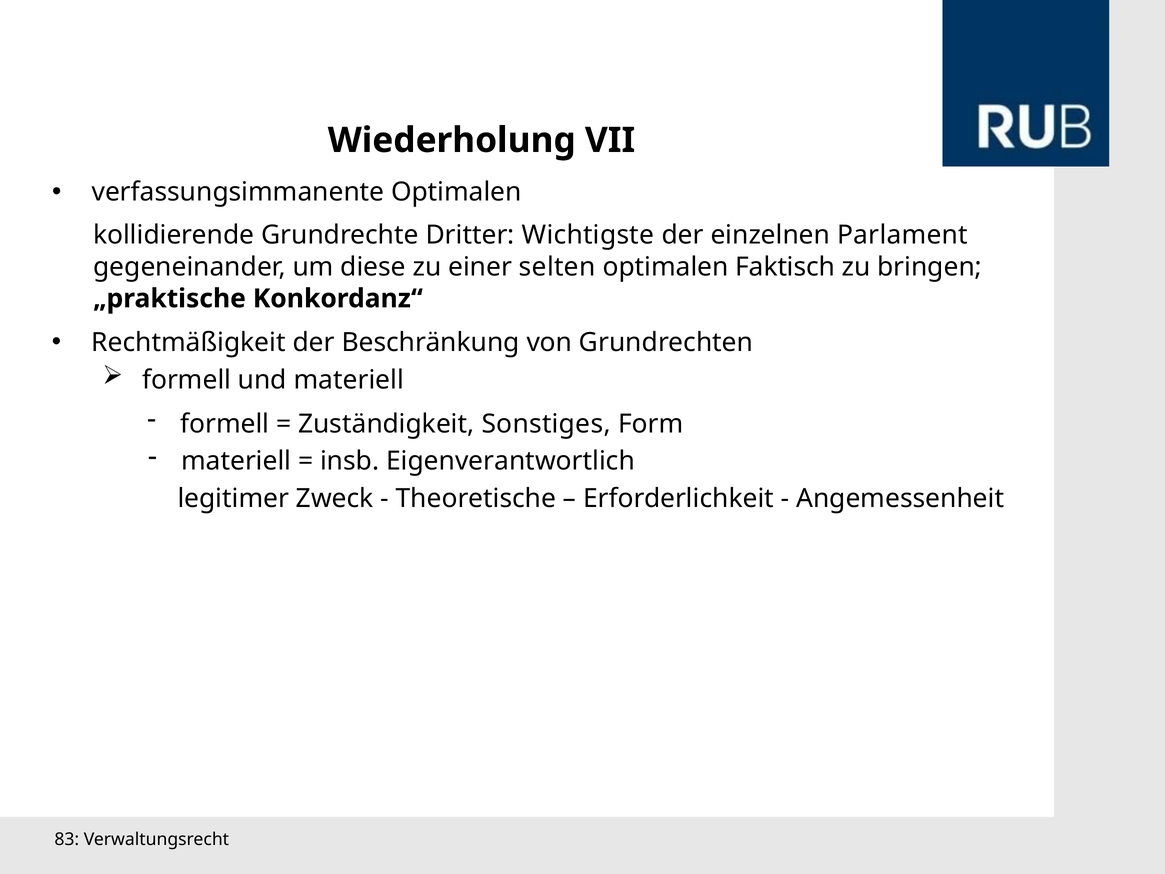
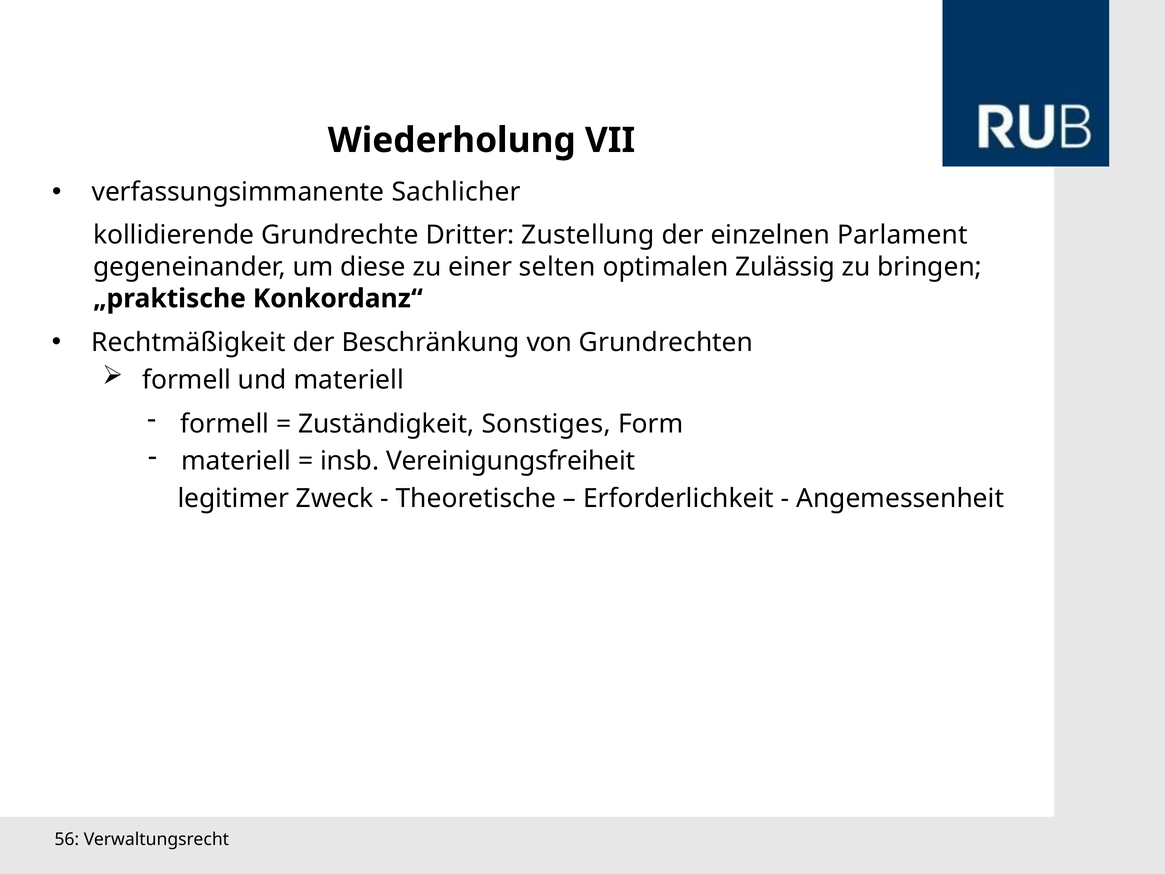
verfassungsimmanente Optimalen: Optimalen -> Sachlicher (456, 192)
Wichtigste: Wichtigste -> Zustellung (588, 235)
Faktisch: Faktisch -> Zulässig (785, 267)
Eigenverantwortlich: Eigenverantwortlich -> Vereinigungsfreiheit (511, 461)
83: 83 -> 56 (67, 839)
